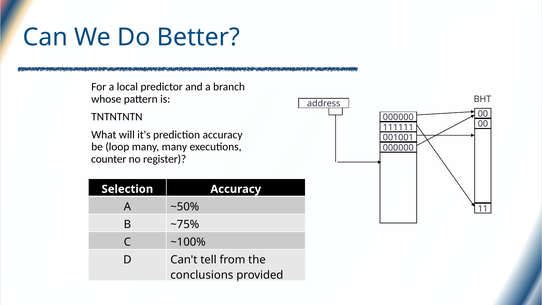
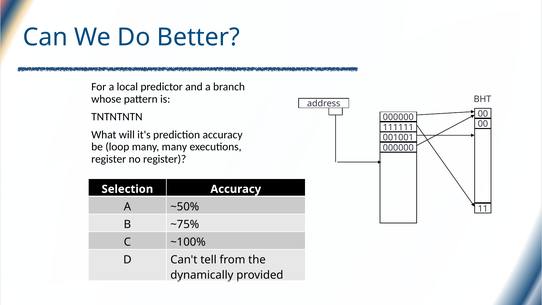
counter: counter -> register (109, 159)
conclusions: conclusions -> dynamically (202, 275)
